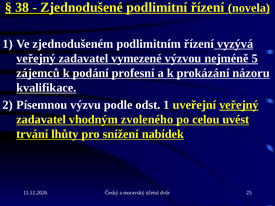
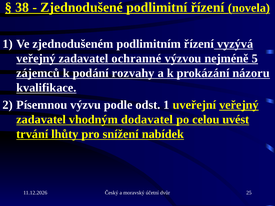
vymezené: vymezené -> ochranné (136, 59)
profesní: profesní -> rozvahy (133, 73)
zvoleného: zvoleného -> dodavatel (147, 120)
